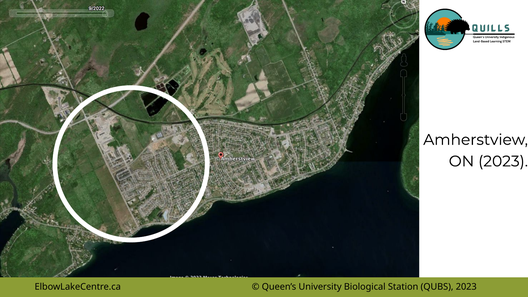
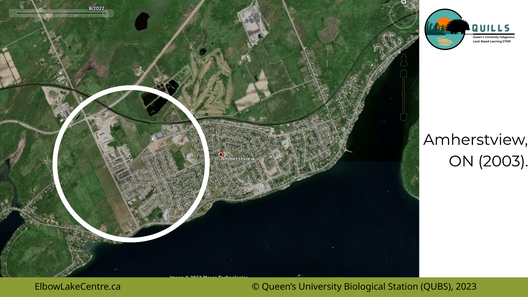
ON 2023: 2023 -> 2003 (503, 161)
